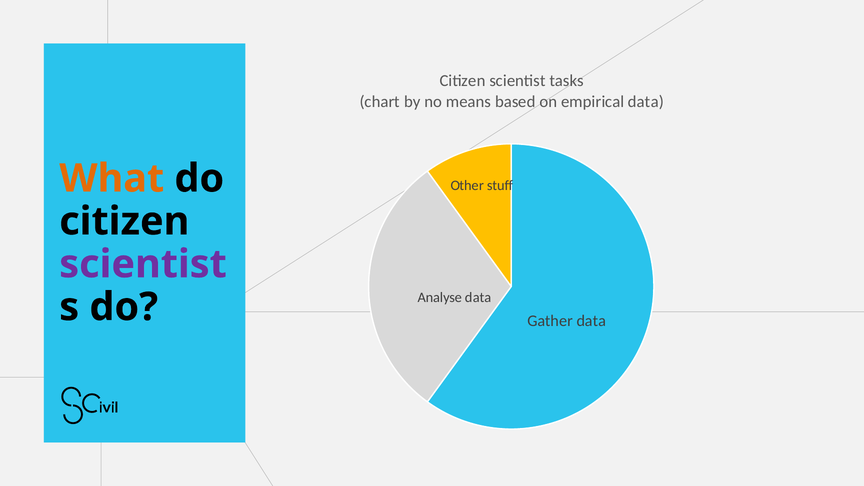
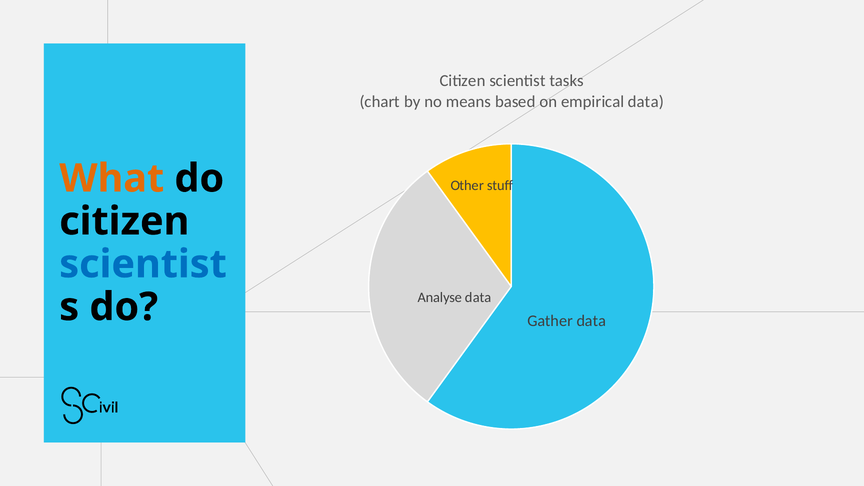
scientist colour: purple -> blue (143, 264)
